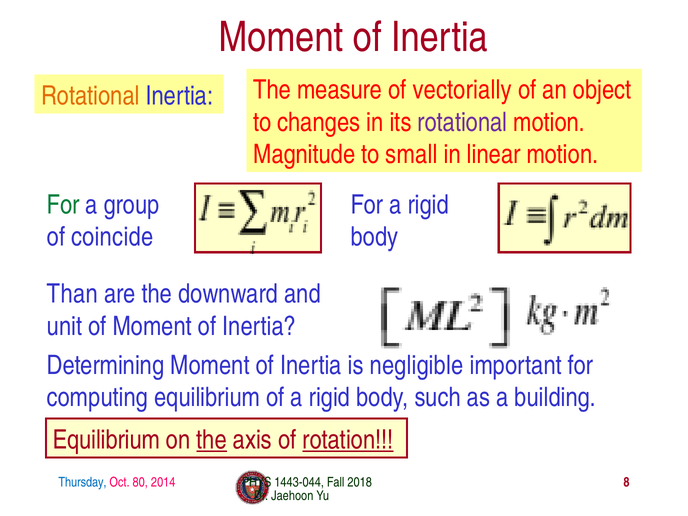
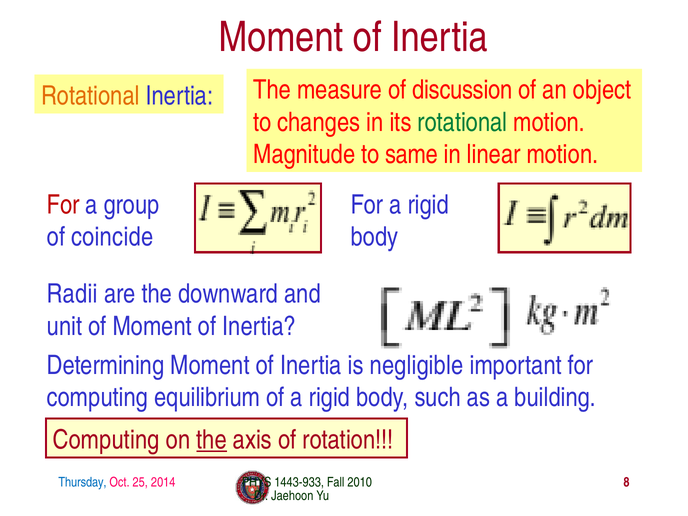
vectorially: vectorially -> discussion (462, 90)
rotational colour: purple -> green (462, 122)
small: small -> same (412, 154)
For colour: green -> red (63, 205)
Than: Than -> Radii (72, 294)
Equilibrium: Equilibrium -> Computing (106, 440)
rotation underline: present -> none (348, 440)
80: 80 -> 25 (140, 483)
1443-044: 1443-044 -> 1443-933 (299, 483)
2018: 2018 -> 2010 (360, 483)
